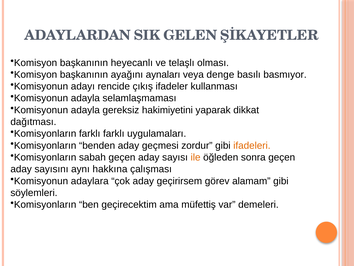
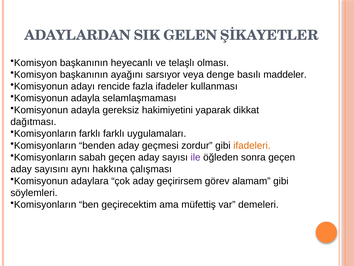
aynaları: aynaları -> sarsıyor (163, 74)
basmıyor: basmıyor -> maddeler (285, 74)
çıkış: çıkış -> fazla (143, 86)
ile colour: orange -> purple (196, 157)
